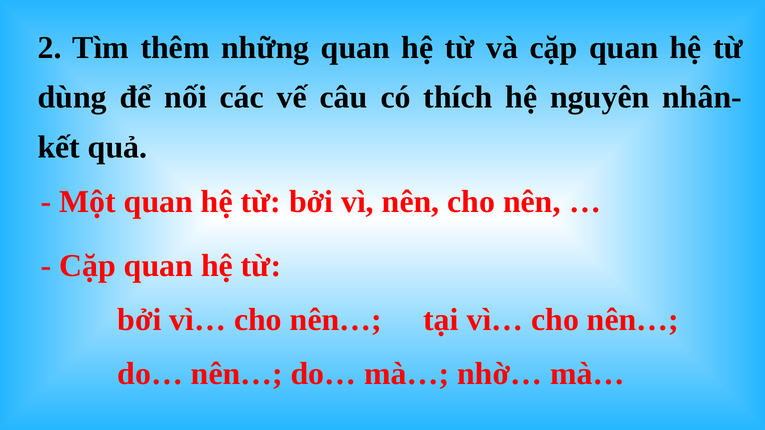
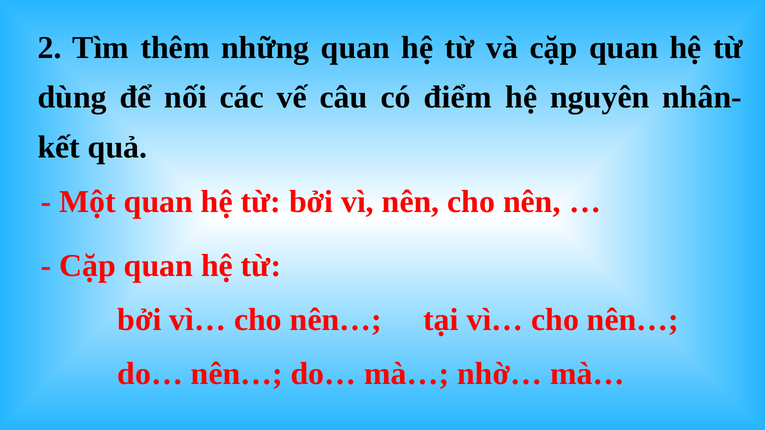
thích: thích -> điểm (458, 97)
